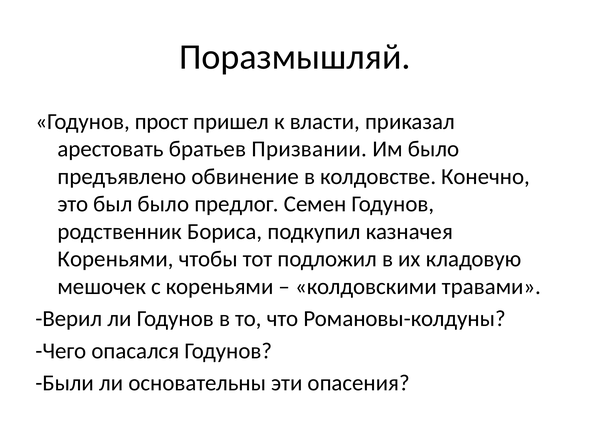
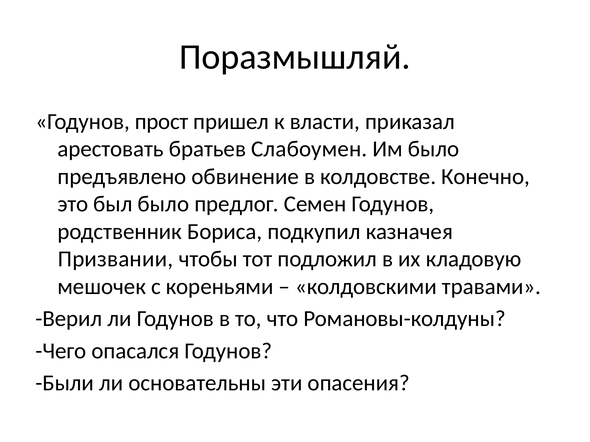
Призвании: Призвании -> Слабоумен (309, 149)
Кореньями: Кореньями -> Призвании (115, 259)
